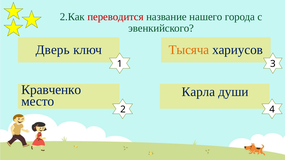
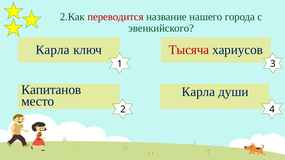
Дверь: Дверь -> Карла (53, 50)
Тысяча colour: orange -> red (189, 50)
Кравченко: Кравченко -> Капитанов (51, 90)
